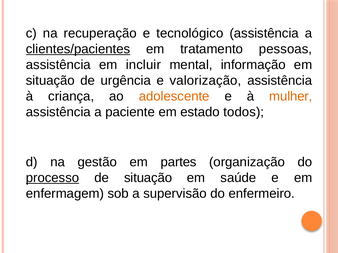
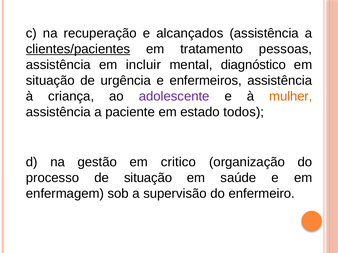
tecnológico: tecnológico -> alcançados (190, 33)
informação: informação -> diagnóstico (253, 65)
valorização: valorização -> enfermeiros (206, 81)
adolescente colour: orange -> purple (174, 97)
partes: partes -> critico (178, 162)
processo underline: present -> none (53, 178)
